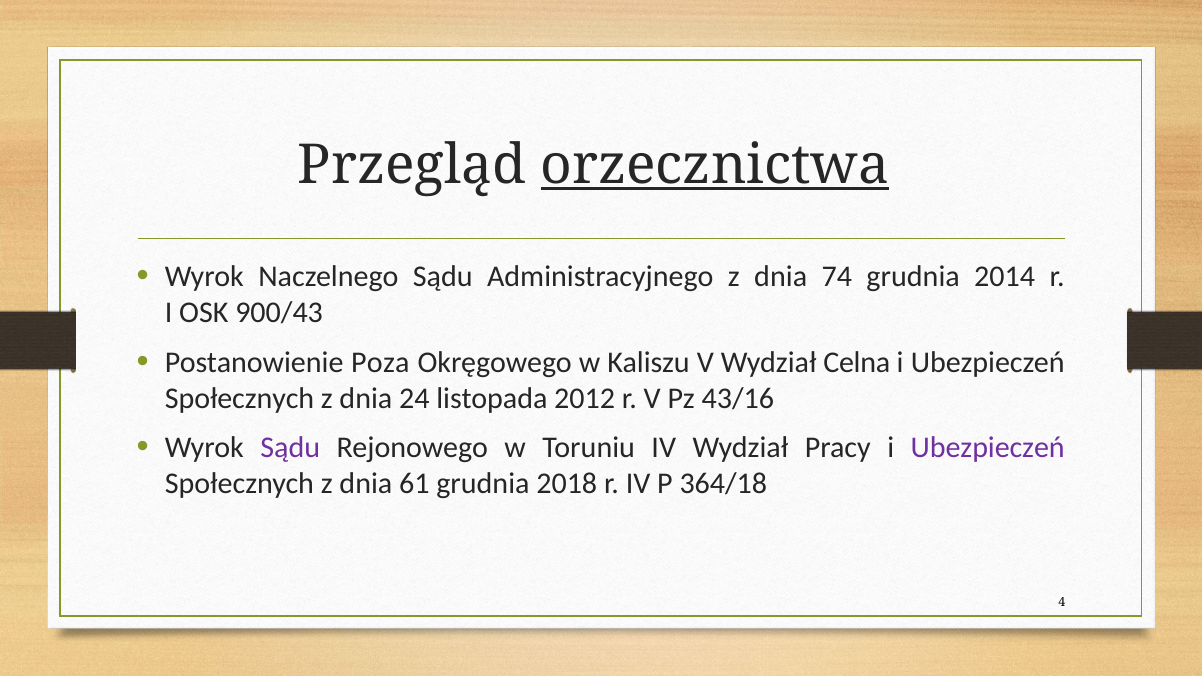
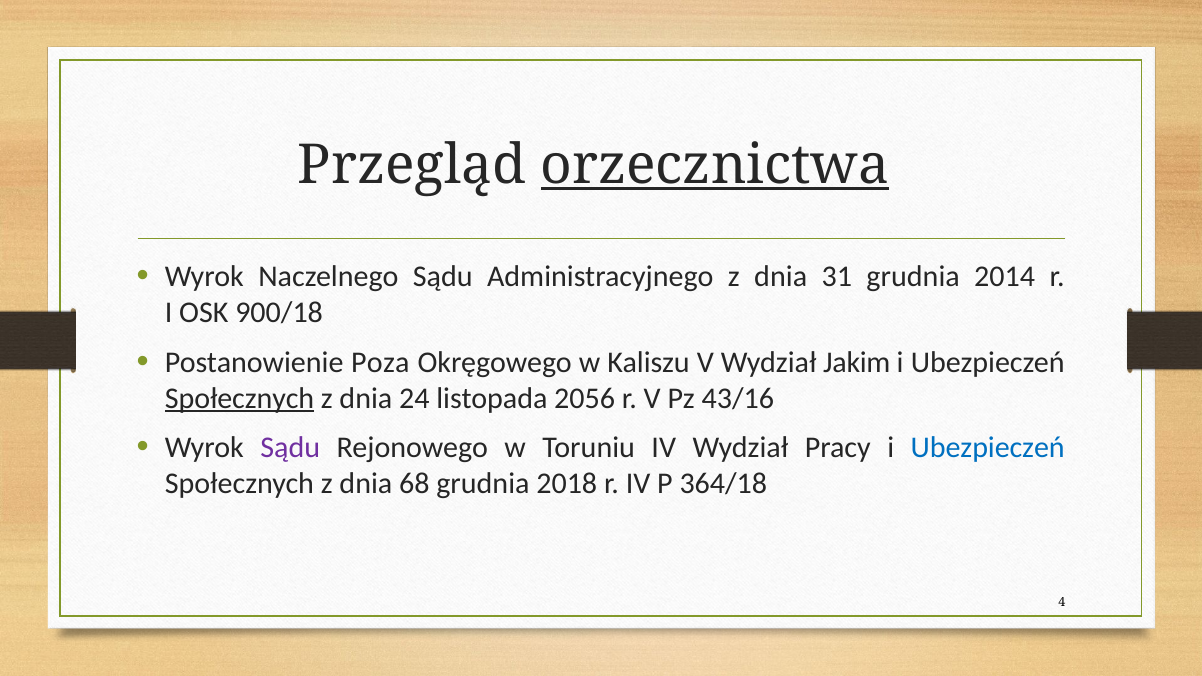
74: 74 -> 31 (837, 277)
900/43: 900/43 -> 900/18 (279, 313)
Celna: Celna -> Jakim (857, 362)
Społecznych underline: none -> present (240, 398)
2012: 2012 -> 2056 (585, 398)
Ubezpieczeń colour: purple -> blue (988, 448)
61: 61 -> 68 (414, 484)
